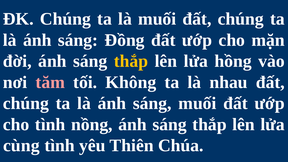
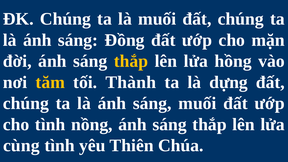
tăm colour: pink -> yellow (50, 82)
Không: Không -> Thành (131, 82)
nhau: nhau -> dựng (229, 82)
